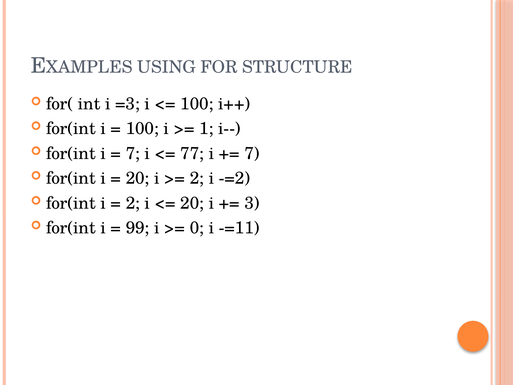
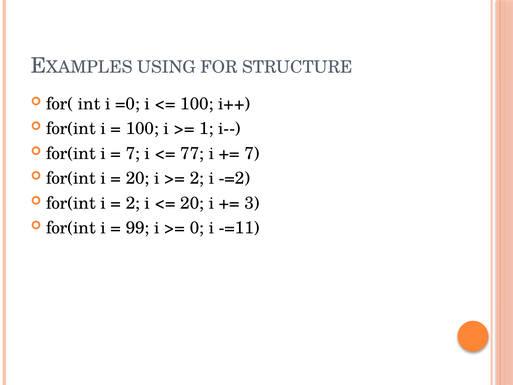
=3: =3 -> =0 (128, 104)
